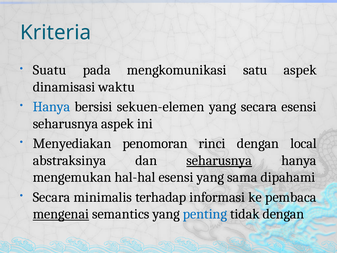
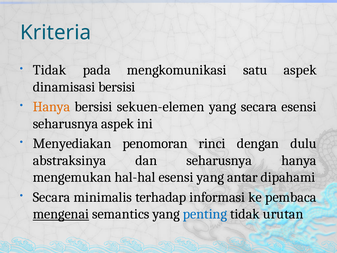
Suatu: Suatu -> Tidak (50, 70)
dinamisasi waktu: waktu -> bersisi (117, 87)
Hanya colour: blue -> orange (51, 107)
local: local -> dulu (304, 143)
seharusnya underline: present -> none (219, 160)
sama: sama -> antar (242, 177)
tidak dengan: dengan -> urutan (283, 214)
